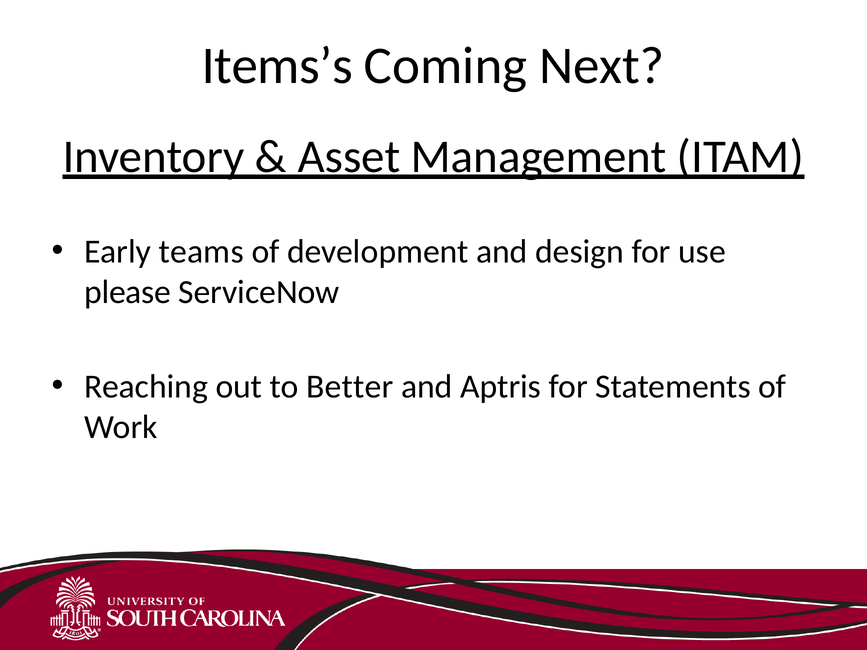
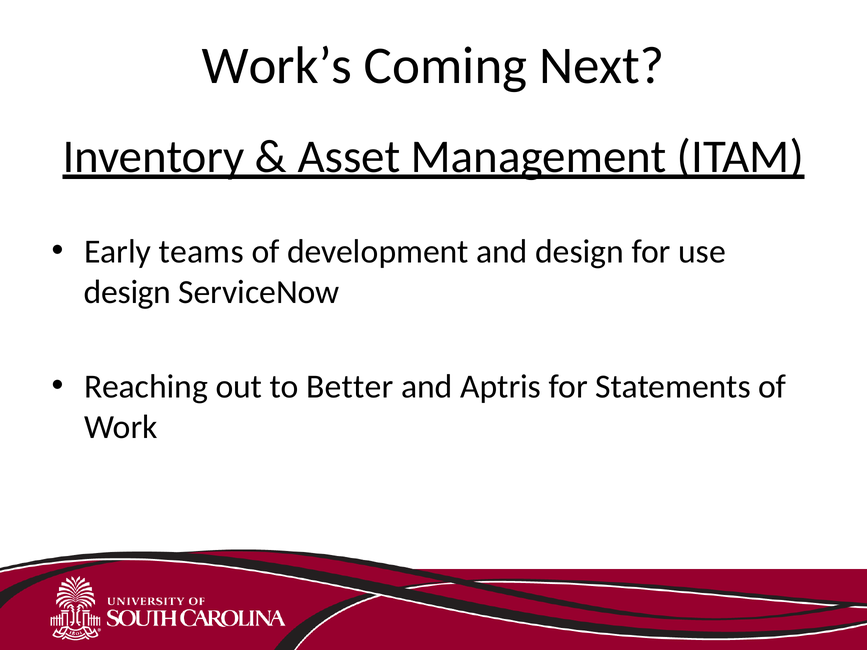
Items’s: Items’s -> Work’s (277, 66)
please: please -> design (128, 292)
